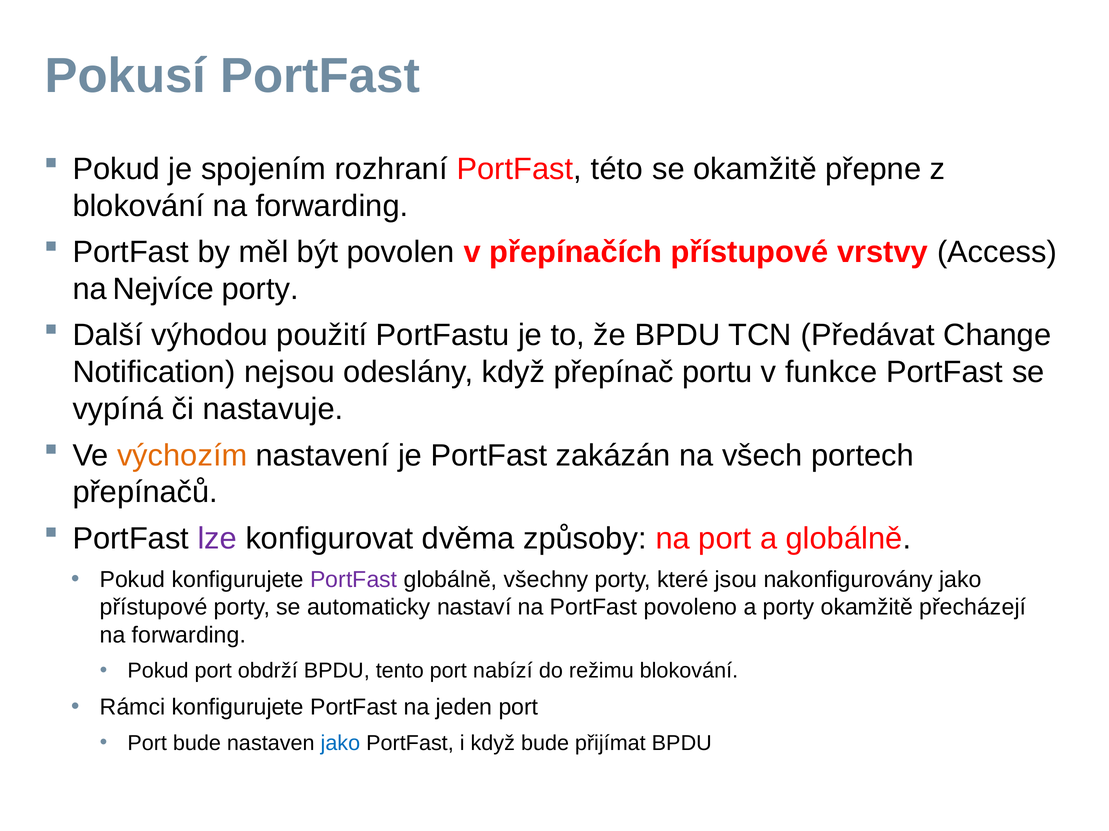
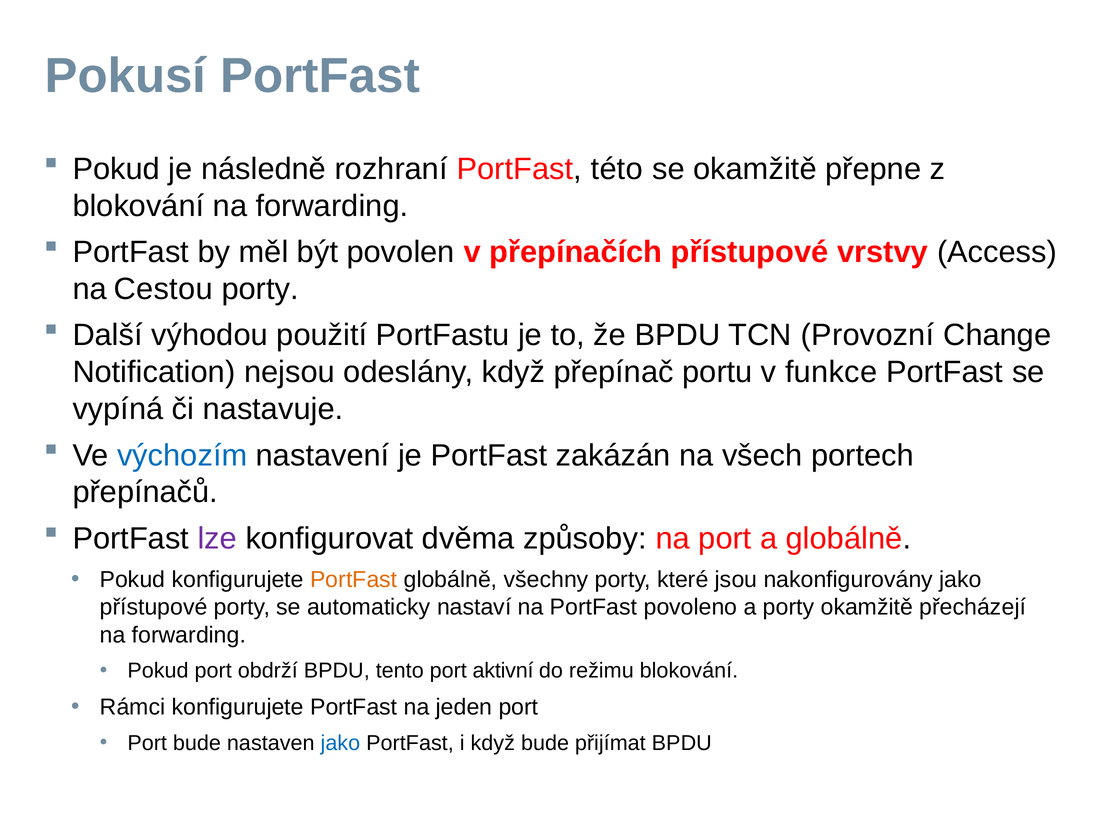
spojením: spojením -> následně (264, 169)
Nejvíce: Nejvíce -> Cestou (163, 289)
Předávat: Předávat -> Provozní (868, 336)
výchozím colour: orange -> blue (182, 456)
PortFast colour: purple -> orange (354, 580)
nabízí: nabízí -> aktivní (503, 671)
